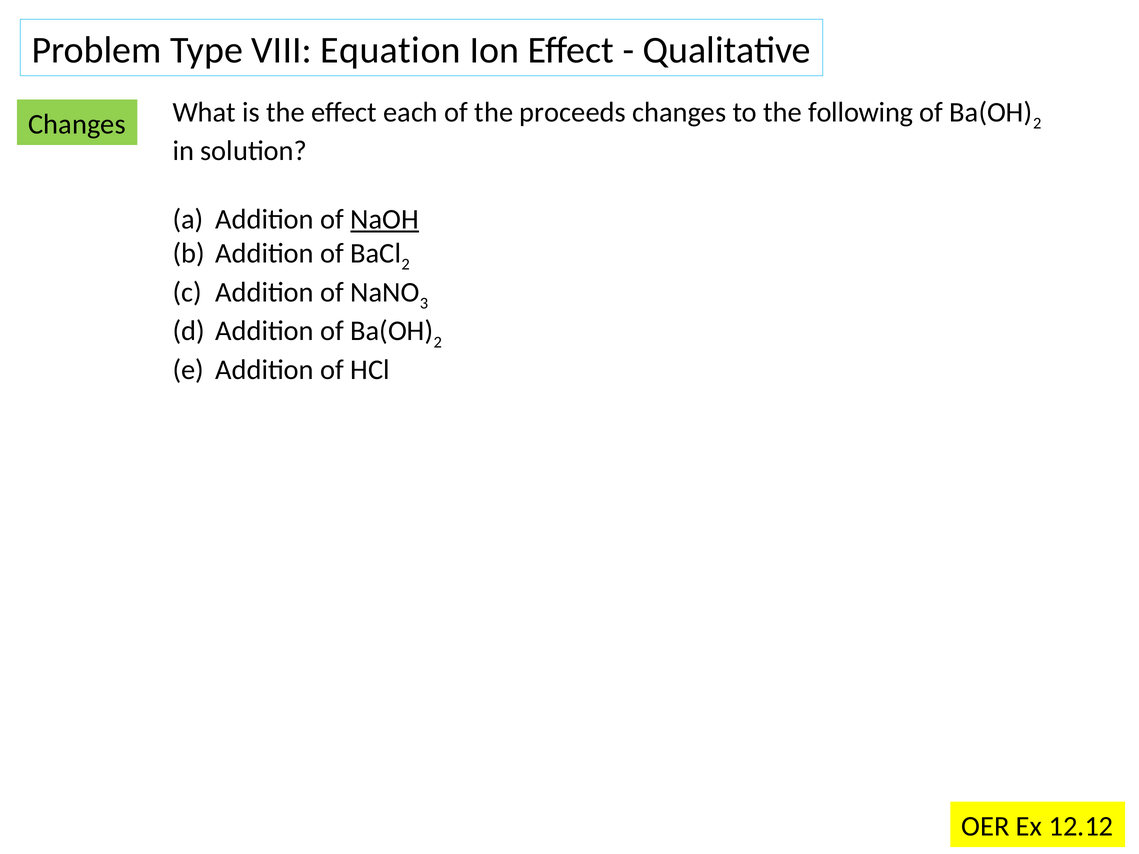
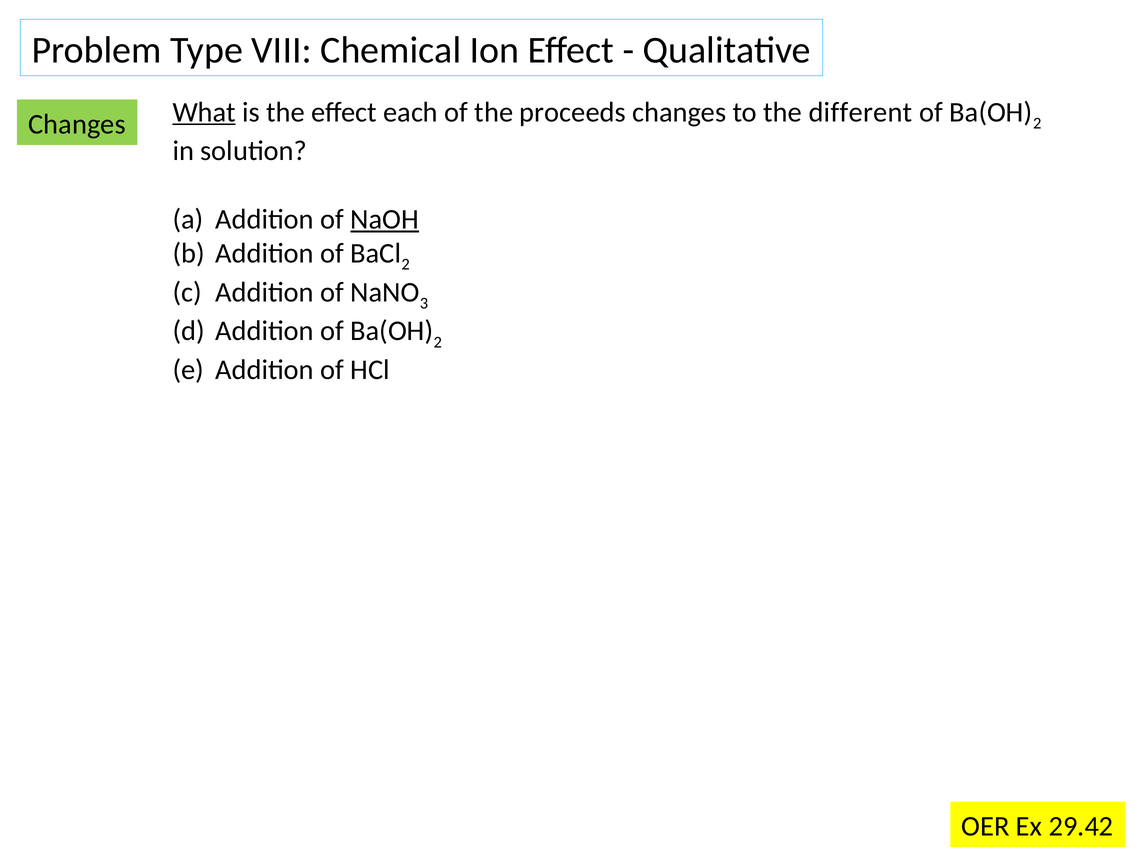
Equation: Equation -> Chemical (391, 50)
What underline: none -> present (204, 112)
following: following -> different (860, 112)
12.12: 12.12 -> 29.42 (1081, 827)
